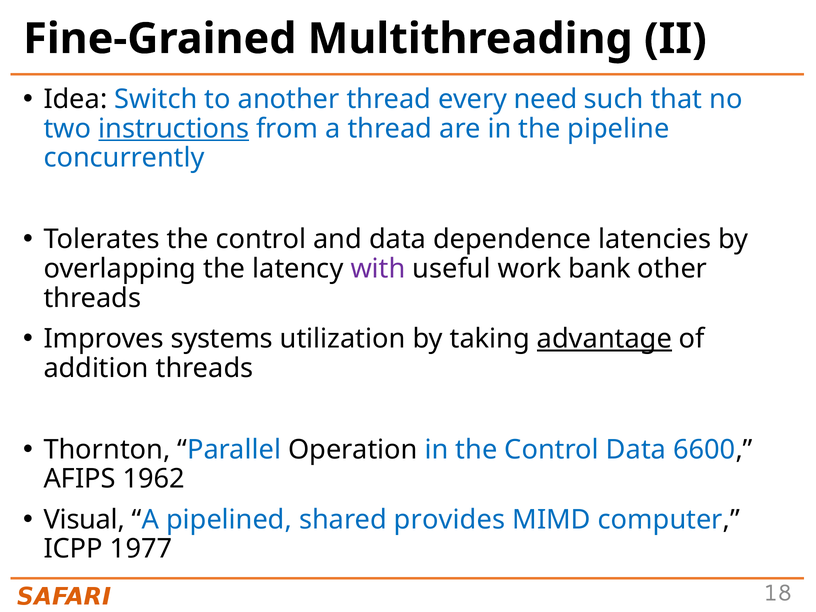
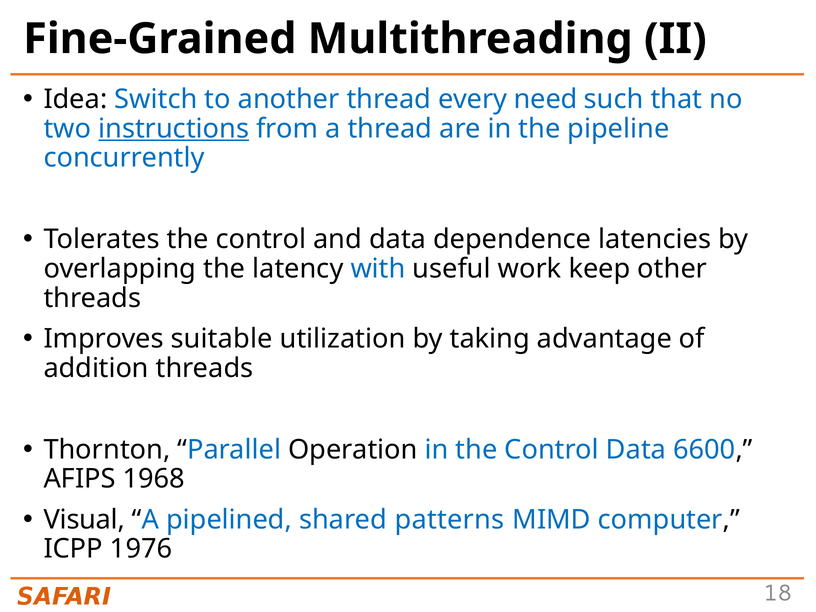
with colour: purple -> blue (378, 269)
bank: bank -> keep (599, 269)
systems: systems -> suitable (222, 339)
advantage underline: present -> none (604, 339)
1962: 1962 -> 1968 (154, 479)
provides: provides -> patterns (450, 520)
1977: 1977 -> 1976 (141, 549)
